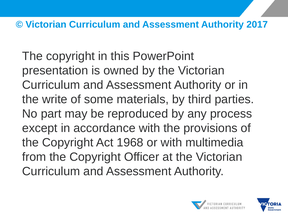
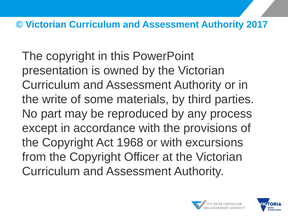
multimedia: multimedia -> excursions (214, 143)
